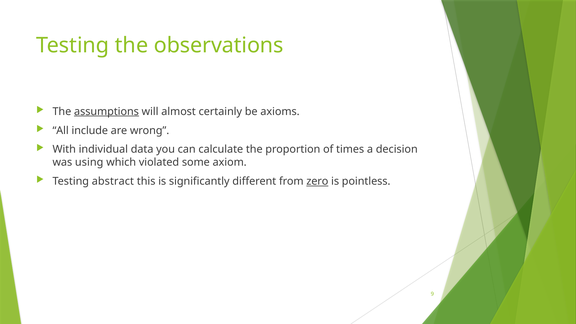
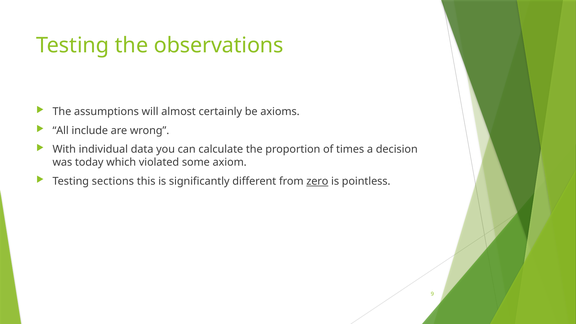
assumptions underline: present -> none (106, 111)
using: using -> today (89, 162)
abstract: abstract -> sections (113, 181)
